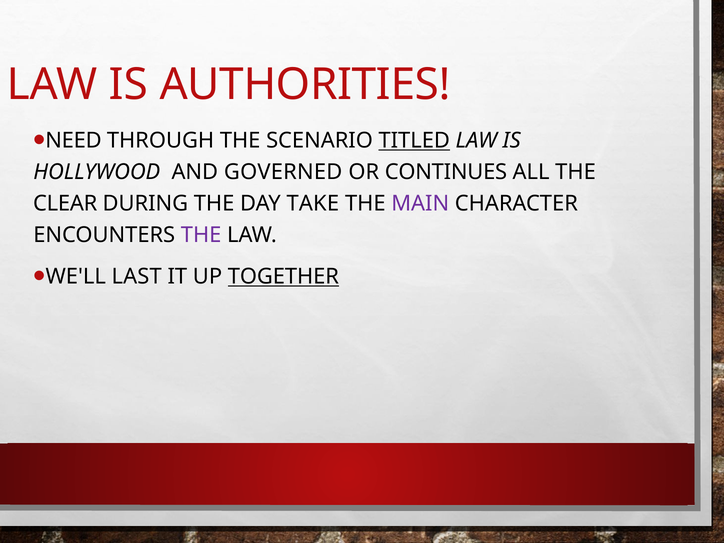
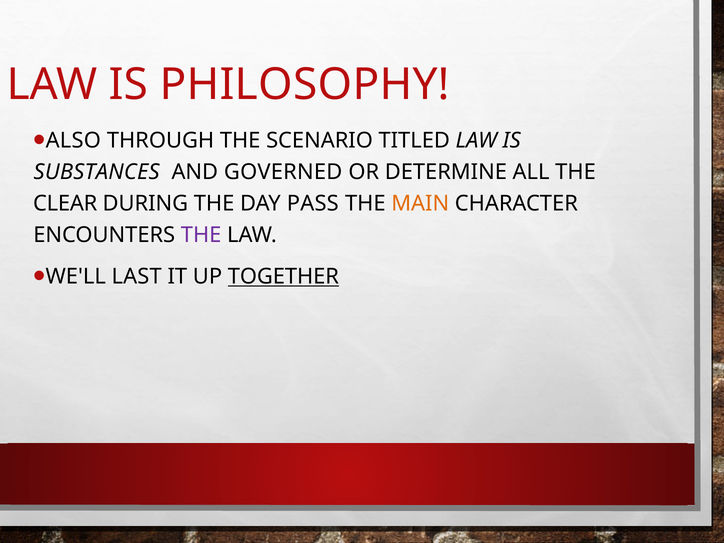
AUTHORITIES: AUTHORITIES -> PHILOSOPHY (305, 85)
NEED: NEED -> ALSO (73, 140)
TITLED underline: present -> none (414, 140)
HOLLYWOOD: HOLLYWOOD -> SUBSTANCES (97, 172)
CONTINUES: CONTINUES -> DETERMINE (446, 172)
TAKE: TAKE -> PASS (313, 204)
MAIN colour: purple -> orange (420, 204)
